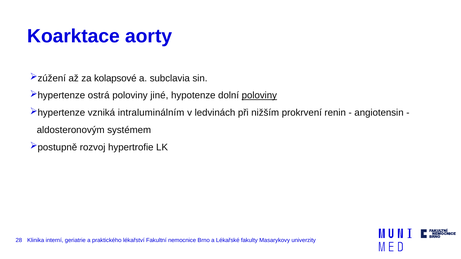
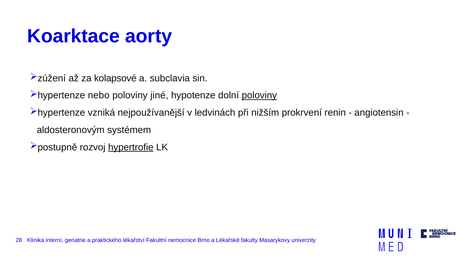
ostrá: ostrá -> nebo (99, 96)
intraluminálním: intraluminálním -> nejpoužívanější (151, 113)
hypertrofie underline: none -> present (131, 147)
